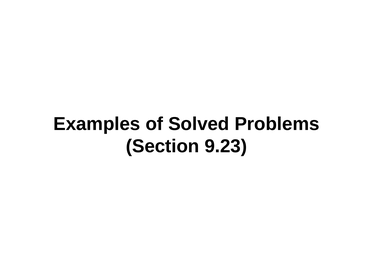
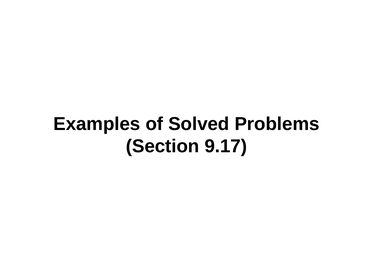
9.23: 9.23 -> 9.17 (226, 146)
